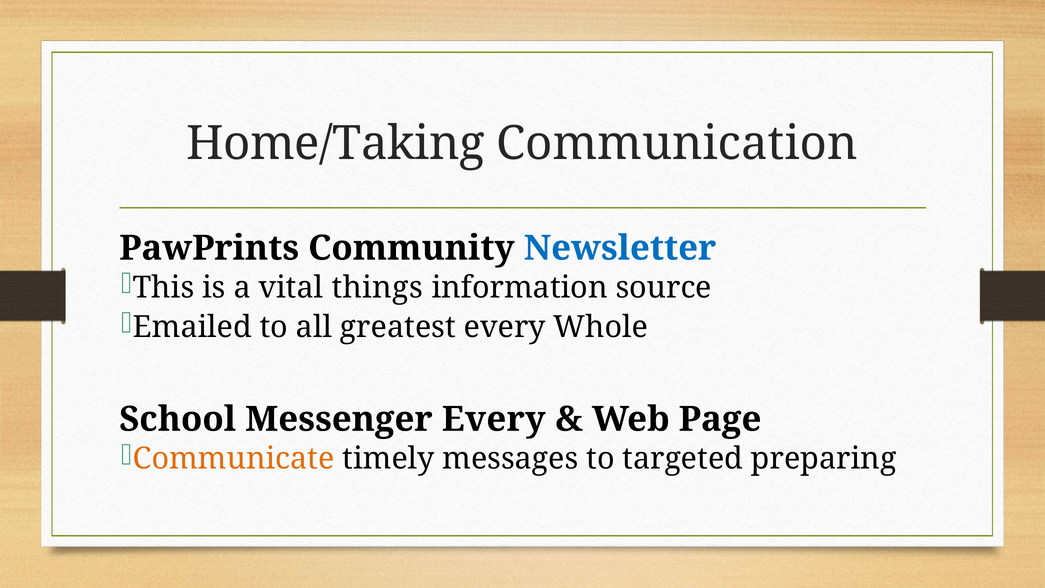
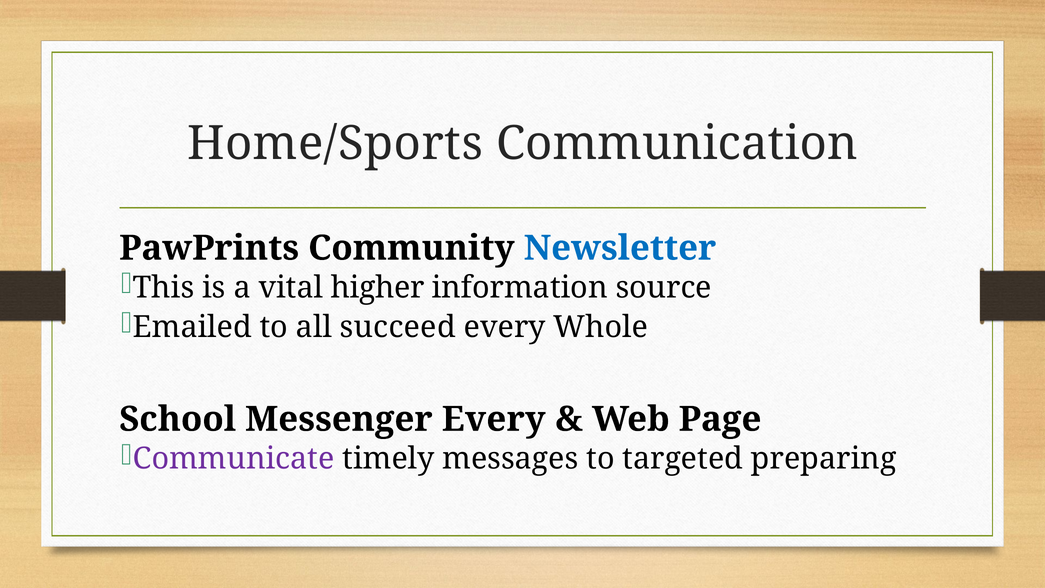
Home/Taking: Home/Taking -> Home/Sports (335, 143)
things: things -> higher (378, 288)
greatest: greatest -> succeed (398, 327)
Communicate colour: orange -> purple (234, 459)
